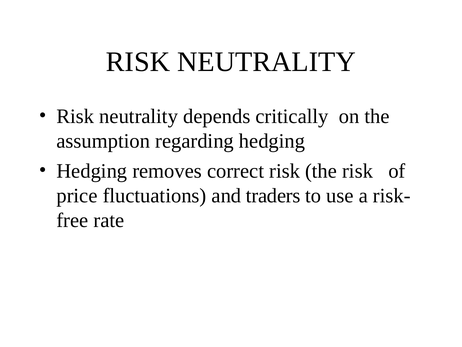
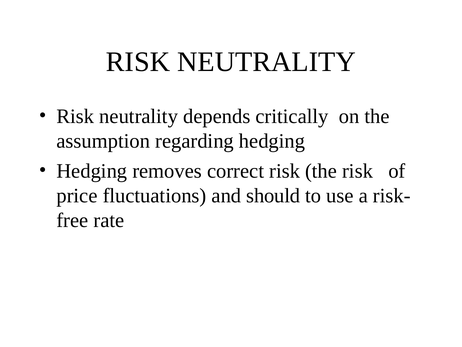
traders: traders -> should (273, 195)
